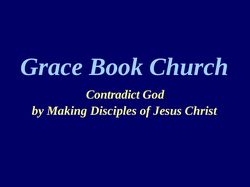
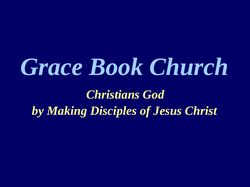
Contradict: Contradict -> Christians (113, 95)
